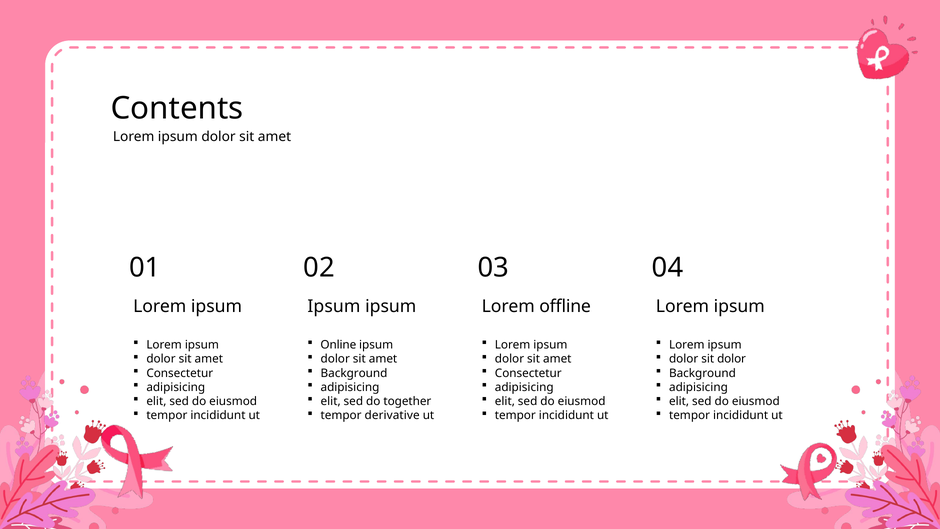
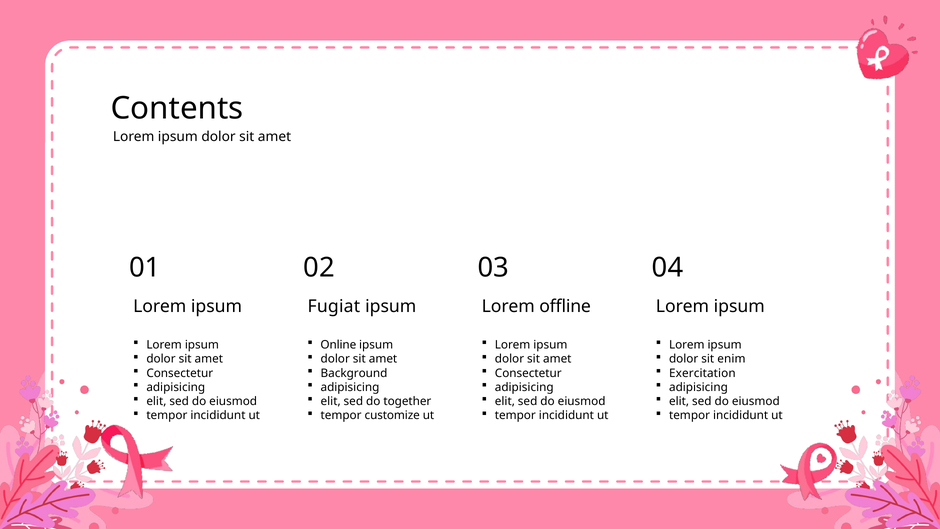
Ipsum: Ipsum -> Fugiat (334, 306)
sit dolor: dolor -> enim (731, 359)
Background: Background -> Exercitation (702, 373)
derivative: derivative -> customize (392, 415)
